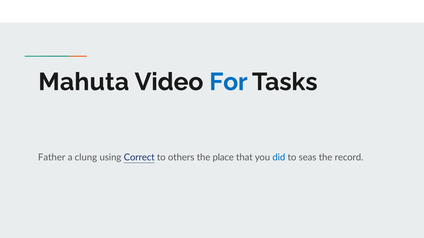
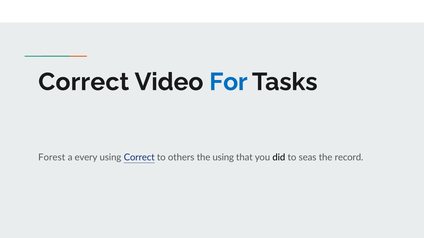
Mahuta: Mahuta -> Correct (84, 82)
Father: Father -> Forest (52, 158)
clung: clung -> every (86, 158)
the place: place -> using (223, 158)
did colour: blue -> black (279, 158)
